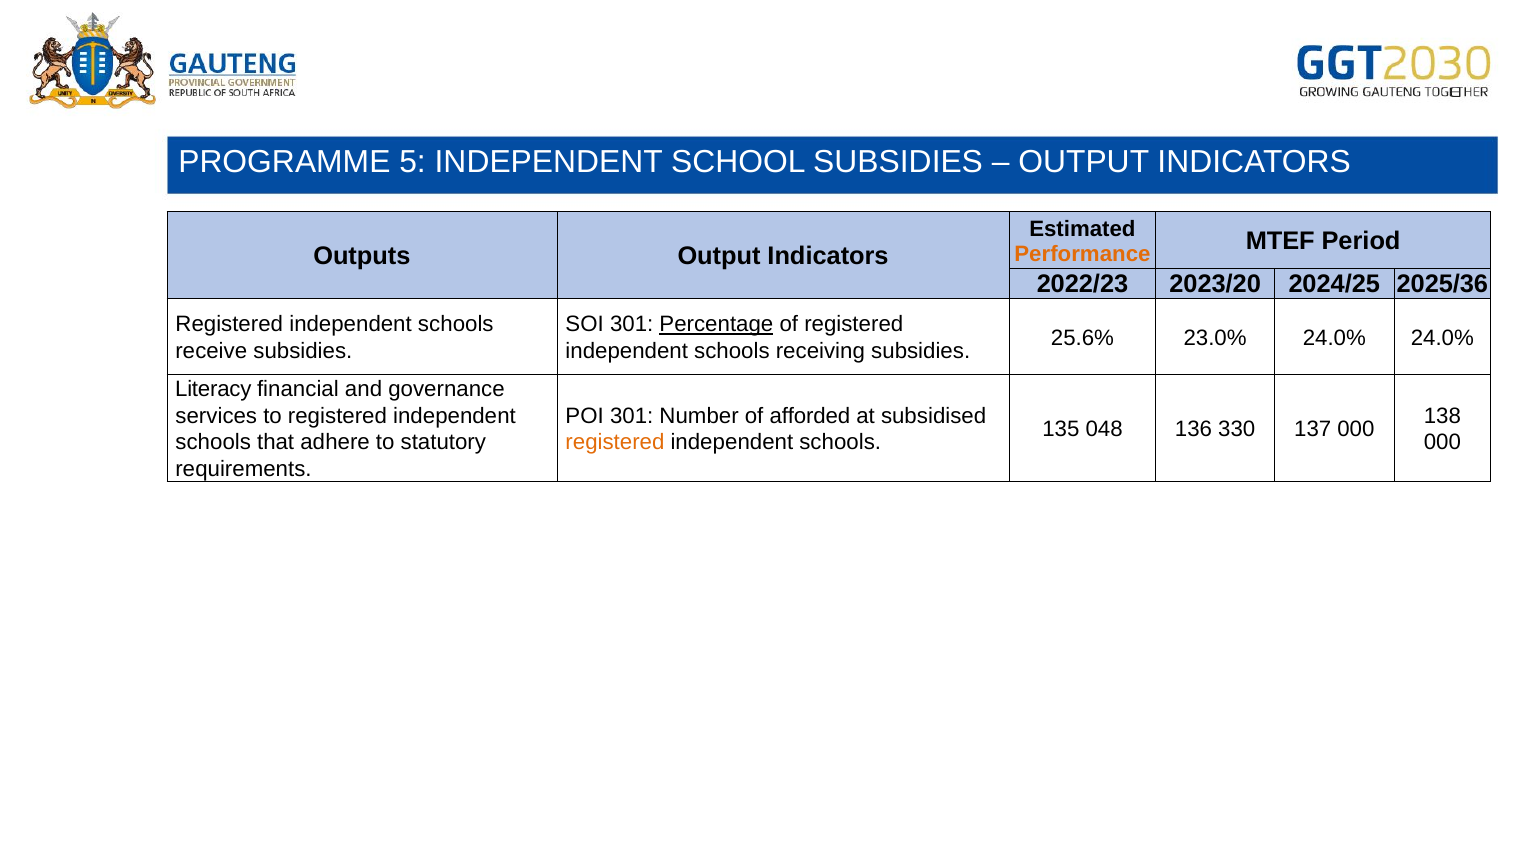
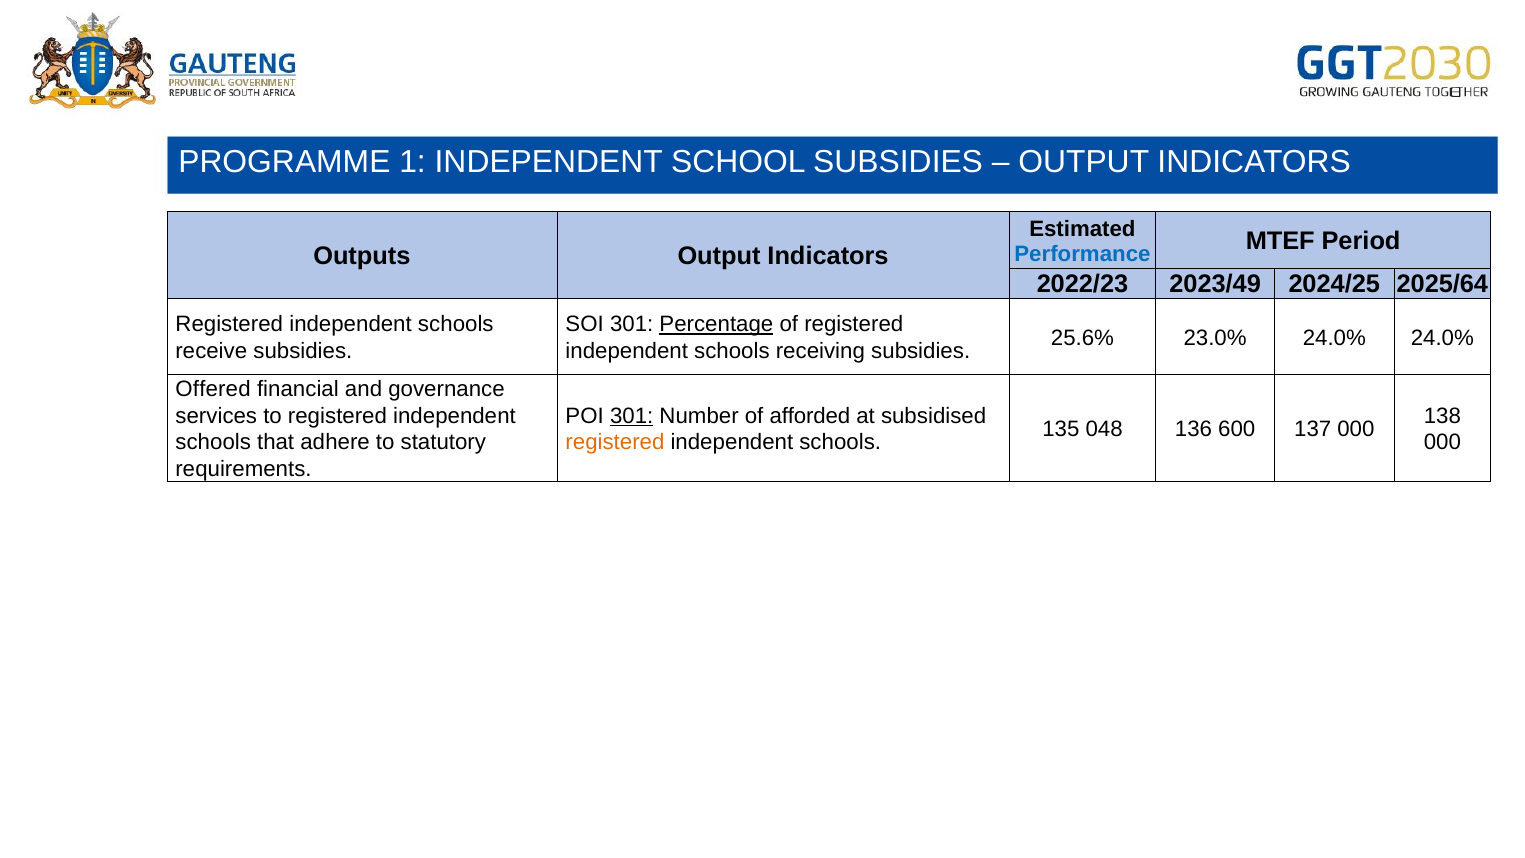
5: 5 -> 1 (413, 162)
Performance colour: orange -> blue (1082, 254)
2023/20: 2023/20 -> 2023/49 (1215, 284)
2025/36: 2025/36 -> 2025/64 (1442, 284)
Literacy: Literacy -> Offered (213, 389)
301 underline: none -> present (632, 416)
330: 330 -> 600 (1237, 429)
